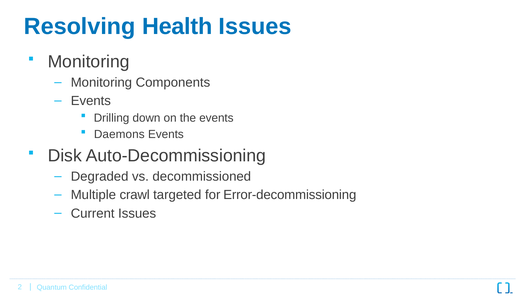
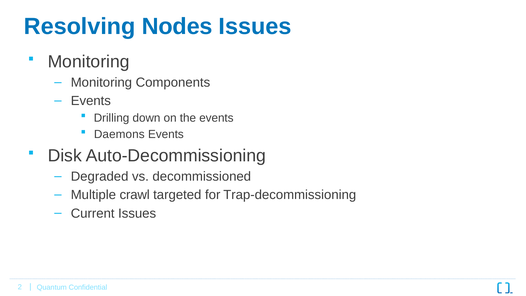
Health: Health -> Nodes (177, 27)
Error-decommissioning: Error-decommissioning -> Trap-decommissioning (290, 195)
